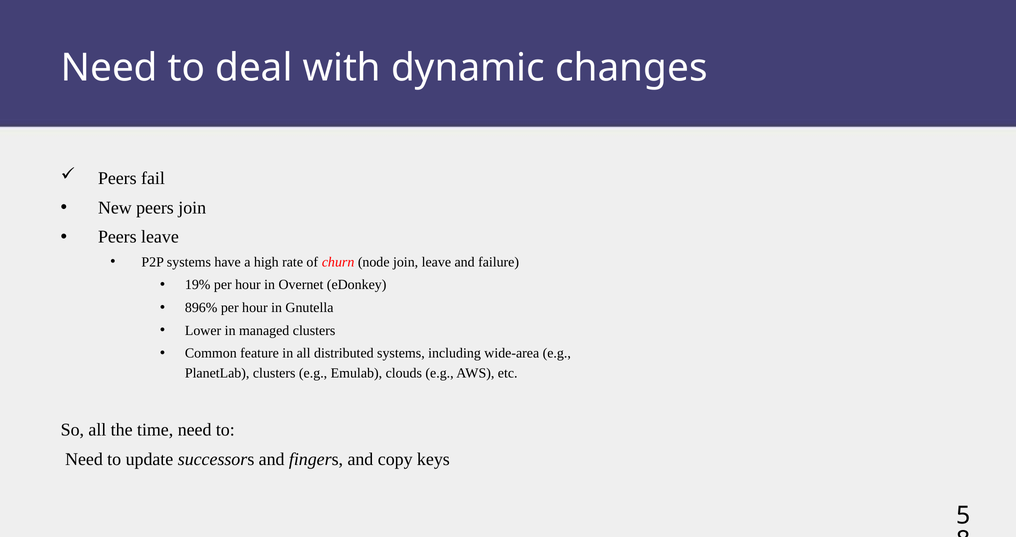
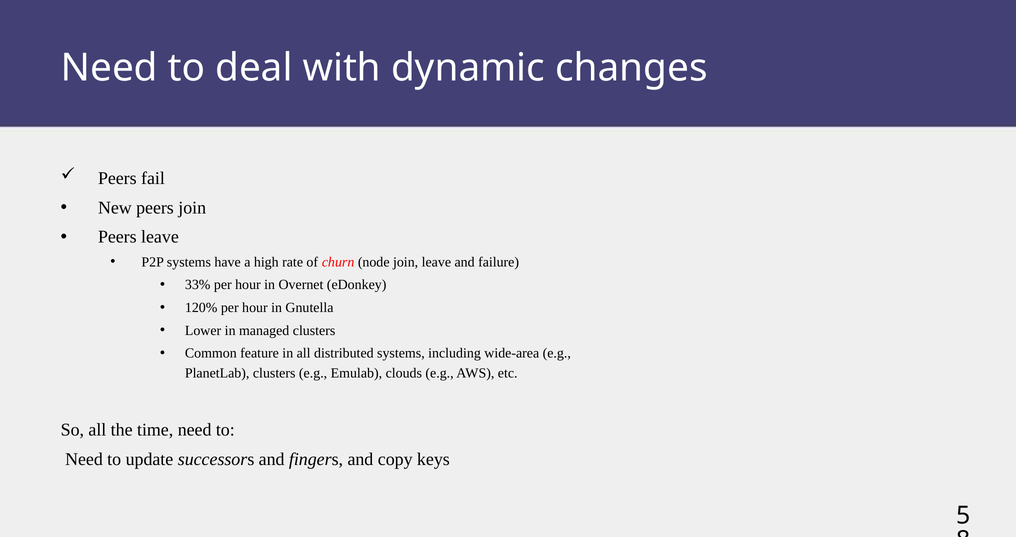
19%: 19% -> 33% (198, 285)
896%: 896% -> 120% (201, 307)
